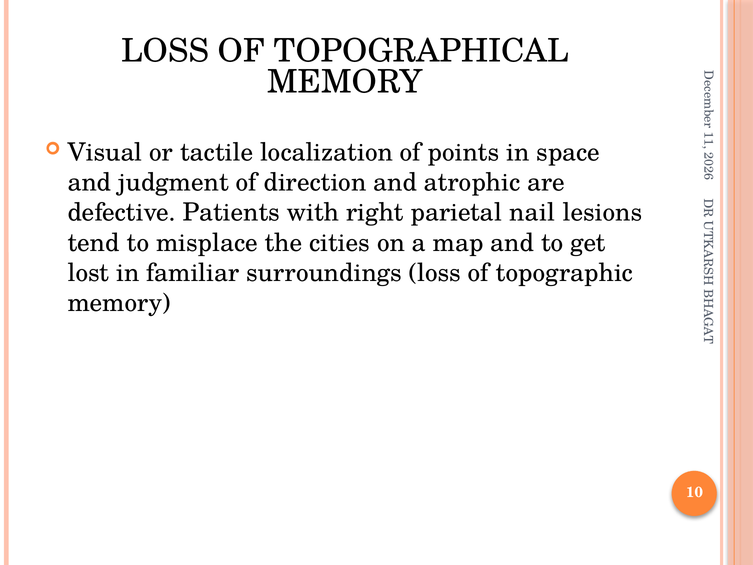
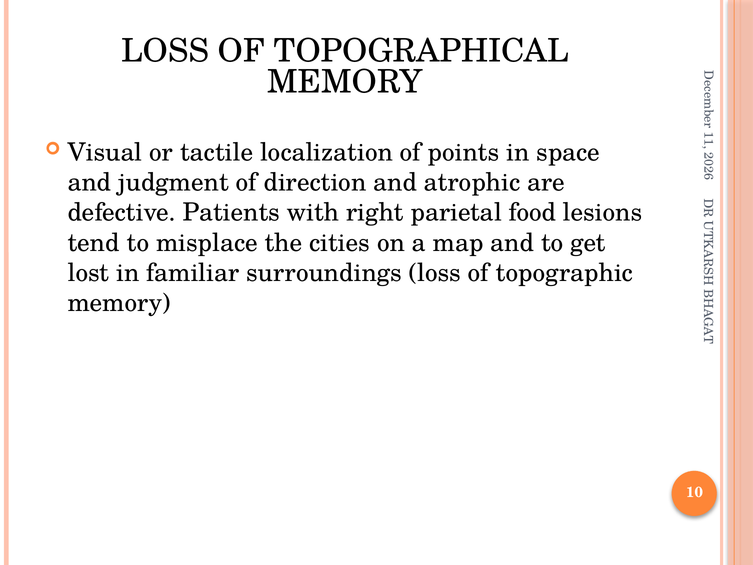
nail: nail -> food (532, 213)
